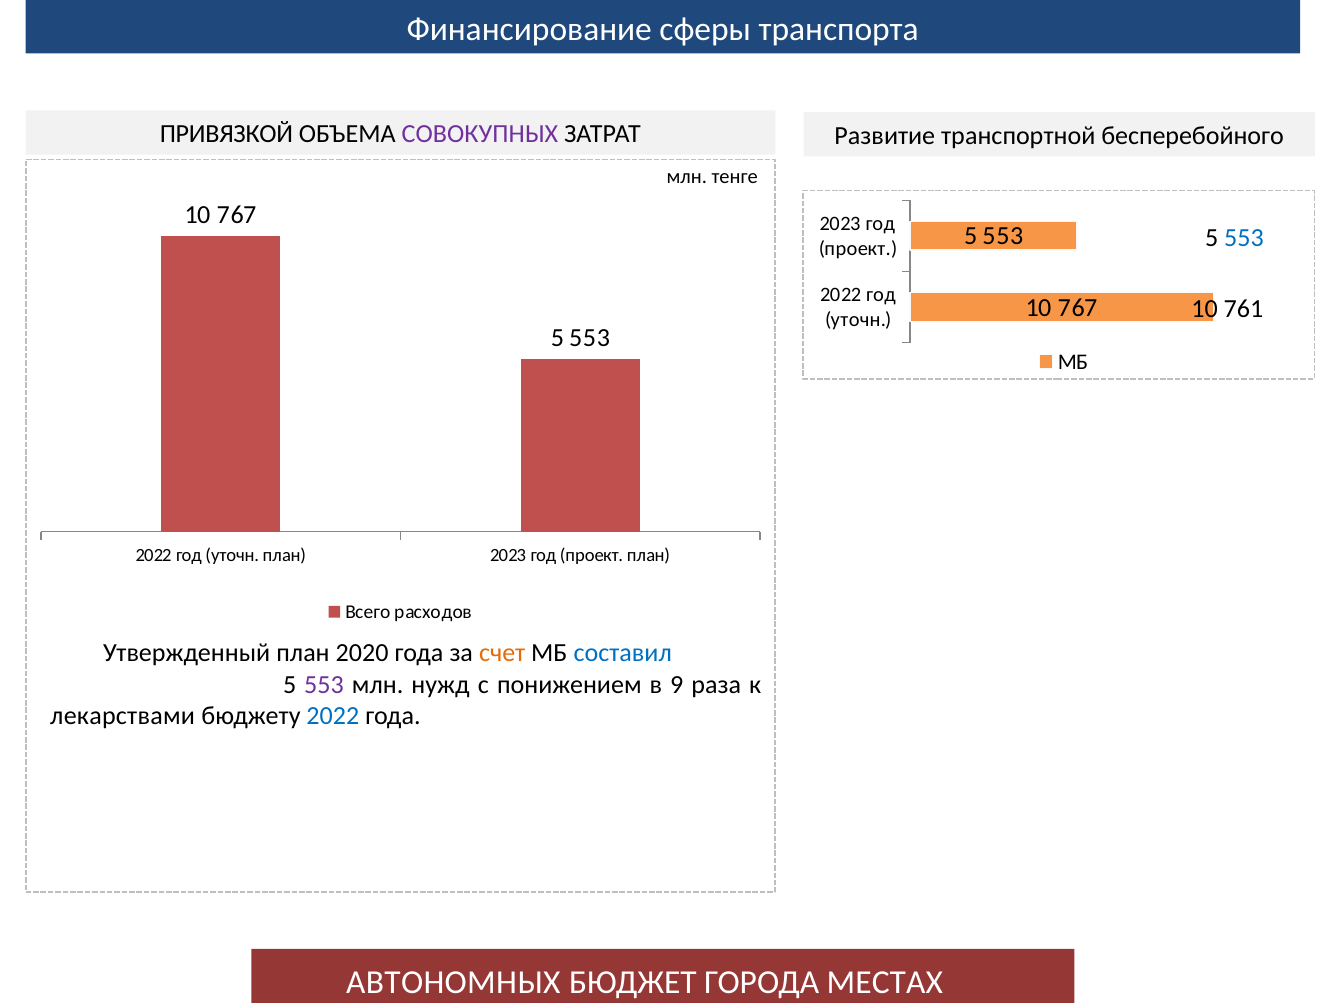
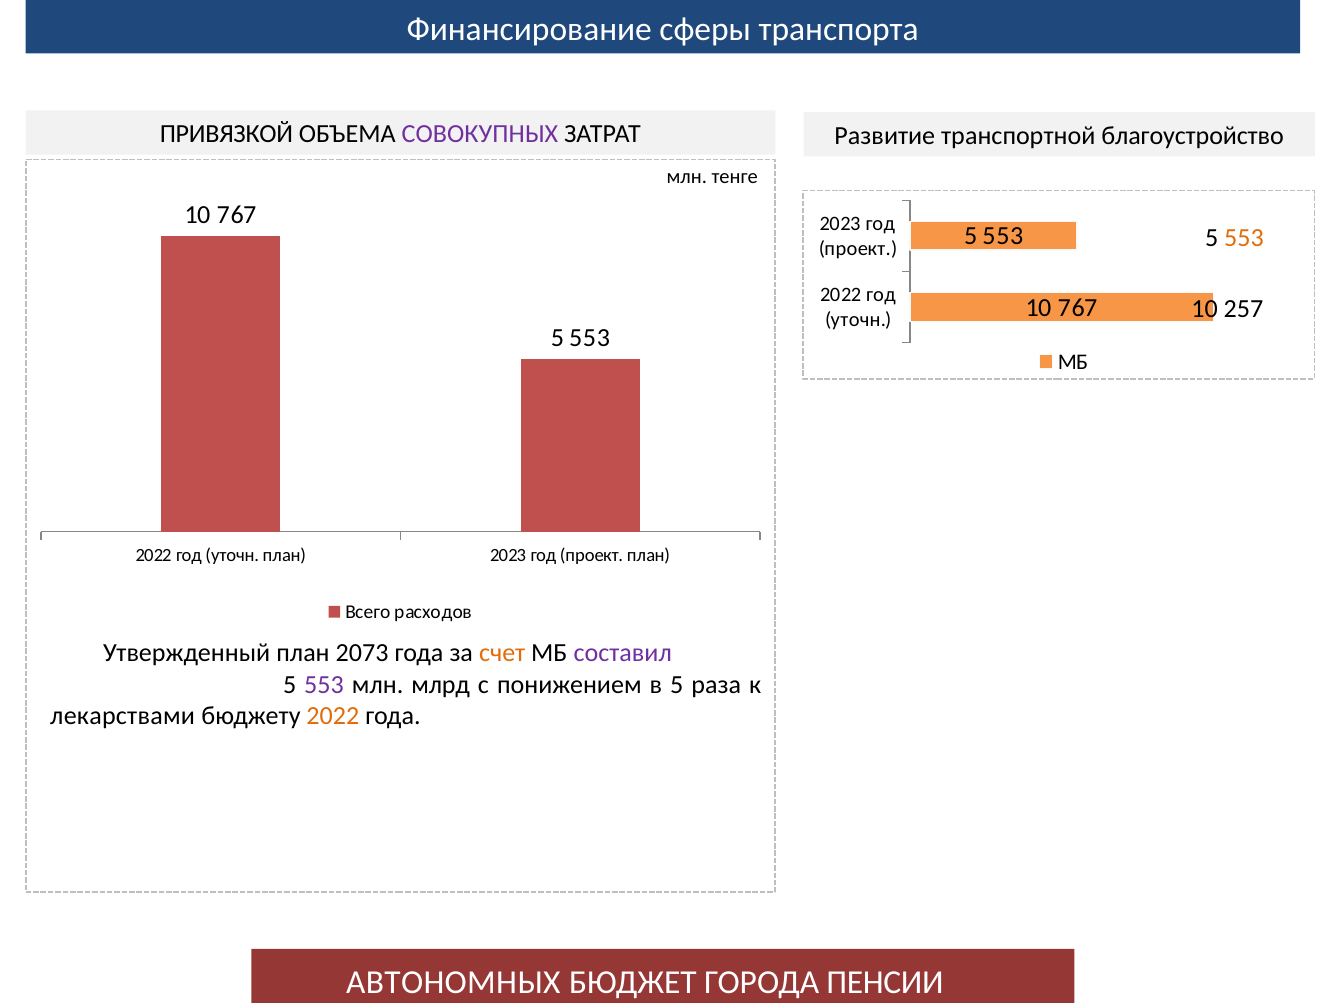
бесперебойного: бесперебойного -> благоустройство (1193, 136)
553 colour: blue -> orange (1244, 238)
761: 761 -> 257 (1243, 309)
2020: 2020 -> 2073 (362, 653)
составил colour: blue -> purple (623, 653)
нужд: нужд -> млрд (441, 684)
в 9: 9 -> 5 (677, 684)
2022 colour: blue -> orange (333, 716)
МЕСТАХ: МЕСТАХ -> ПЕНСИИ (885, 982)
